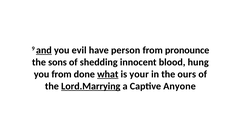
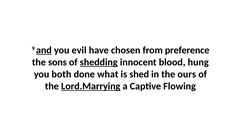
person: person -> chosen (126, 50)
pronounce: pronounce -> preference (187, 50)
shedding underline: none -> present (99, 62)
you from: from -> both (61, 74)
what underline: present -> none (108, 74)
your: your -> shed (139, 74)
Anyone: Anyone -> Flowing (180, 87)
